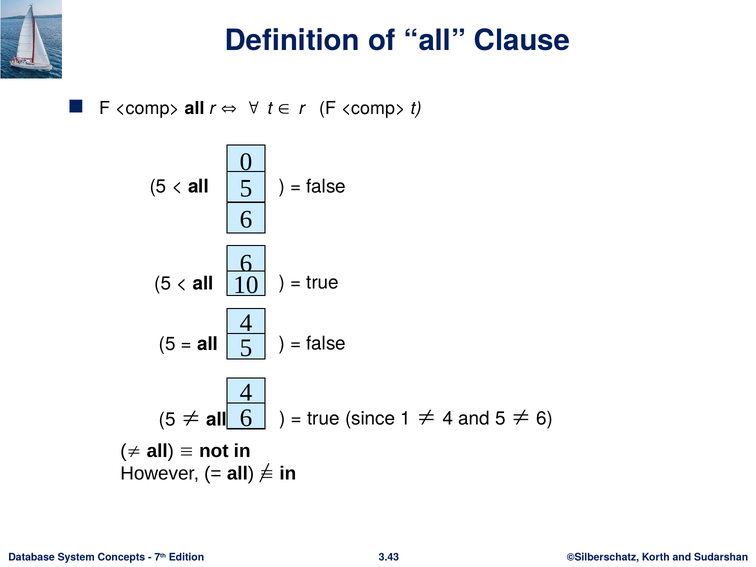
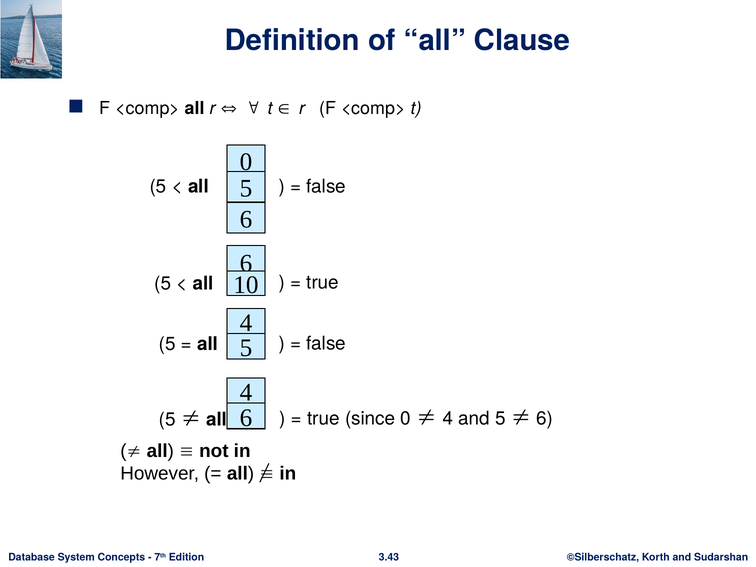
since 1: 1 -> 0 (406, 418)
